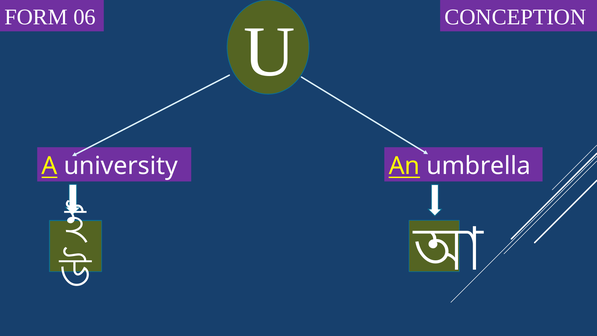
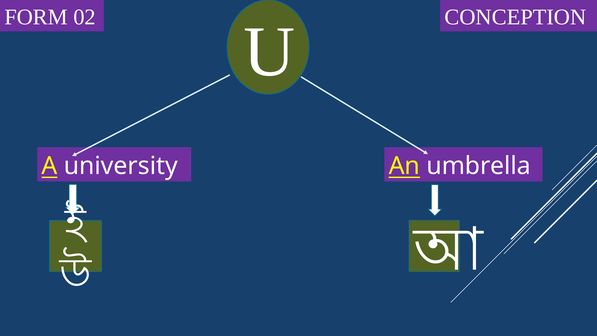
06: 06 -> 02 (85, 17)
